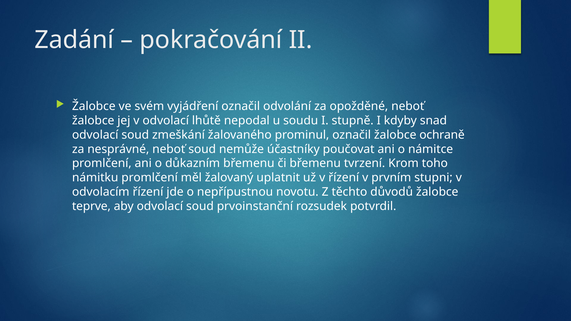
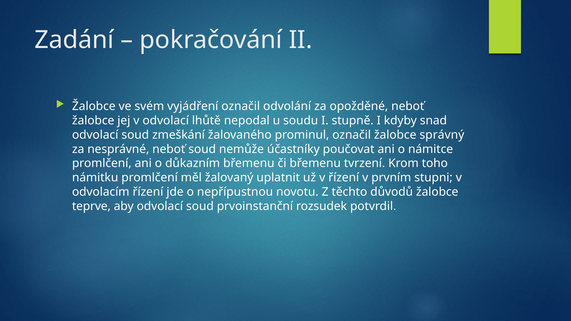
ochraně: ochraně -> správný (442, 135)
